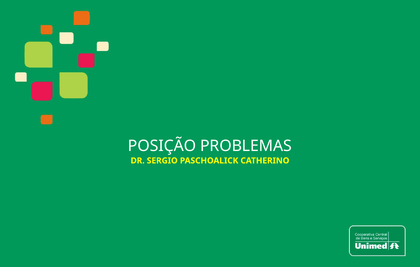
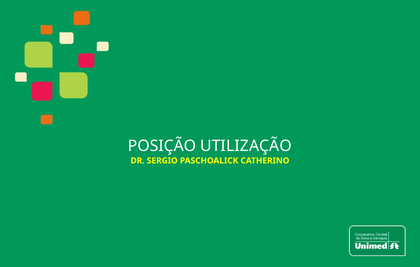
PROBLEMAS: PROBLEMAS -> UTILIZAÇÃO (246, 146)
